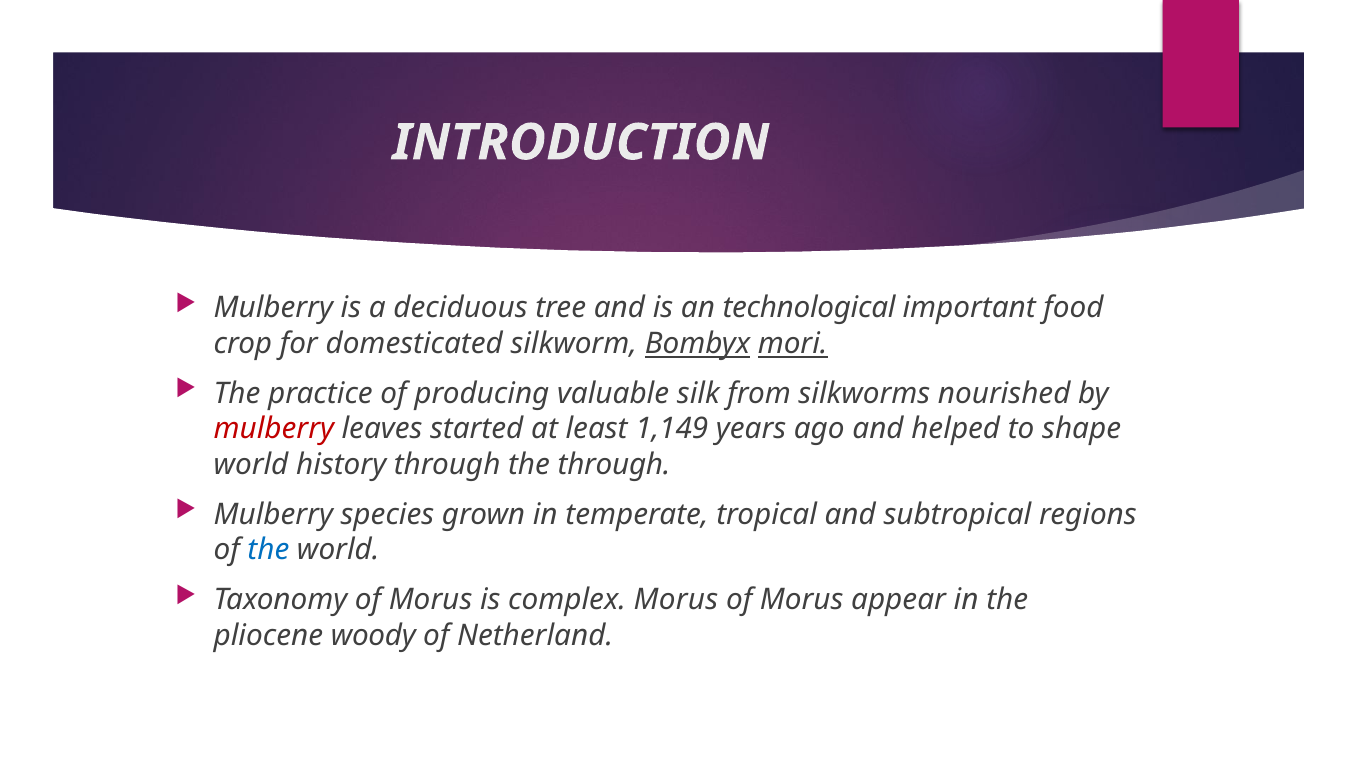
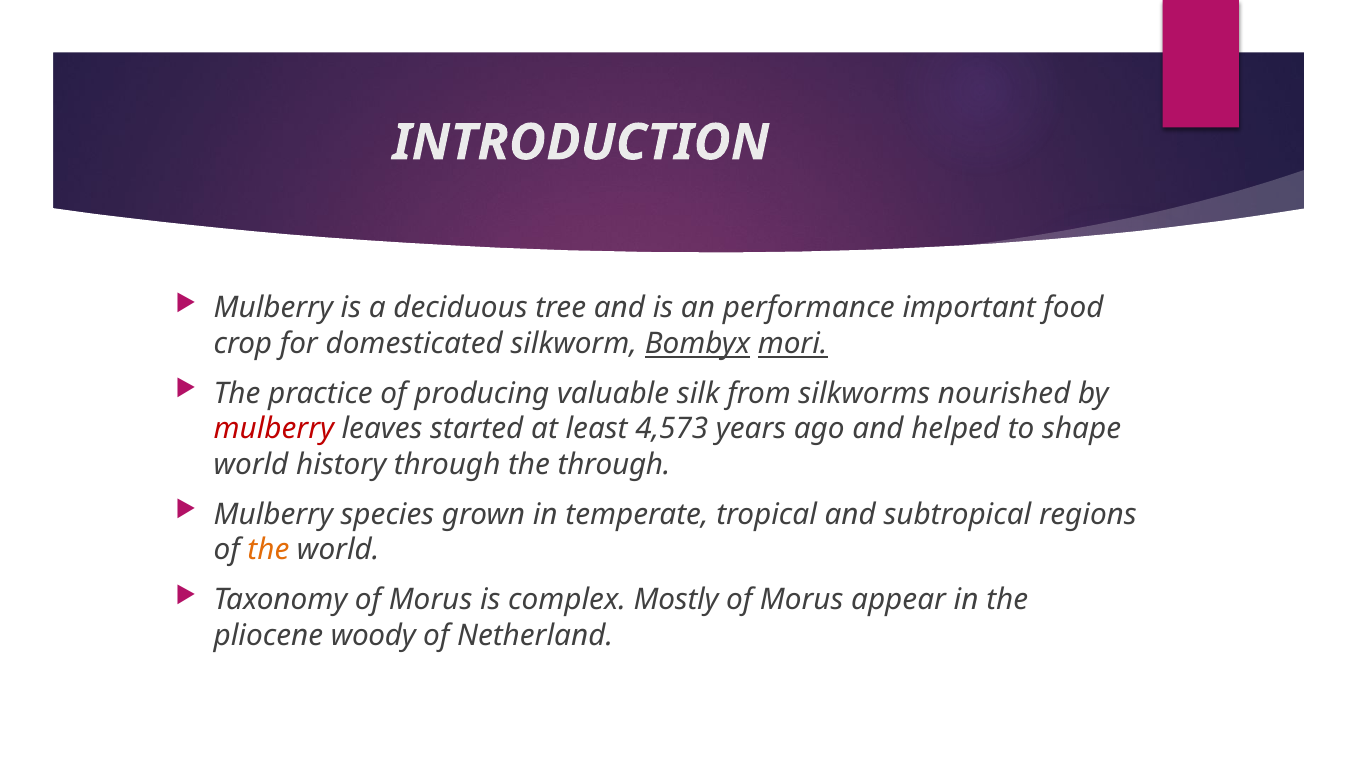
technological: technological -> performance (809, 308)
1,149: 1,149 -> 4,573 (672, 429)
the colour: blue -> orange (268, 550)
complex Morus: Morus -> Mostly (676, 600)
